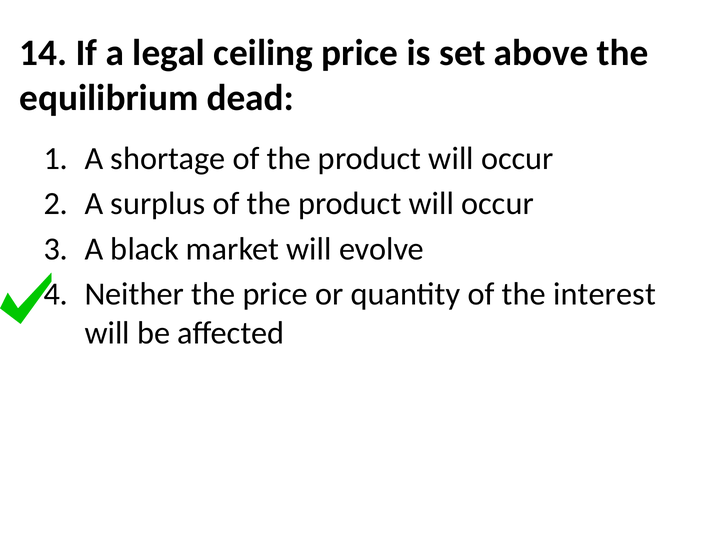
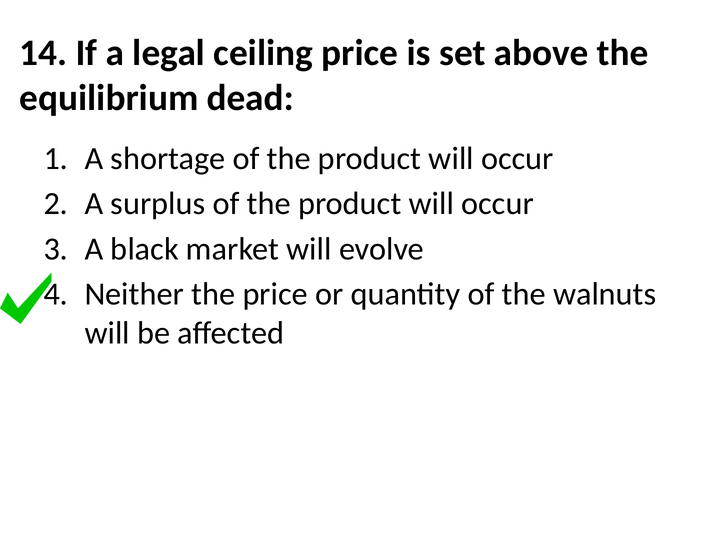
interest: interest -> walnuts (605, 294)
